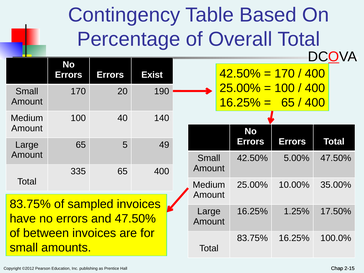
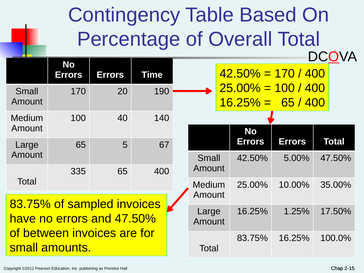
Exist: Exist -> Time (152, 75)
49: 49 -> 67 (164, 145)
